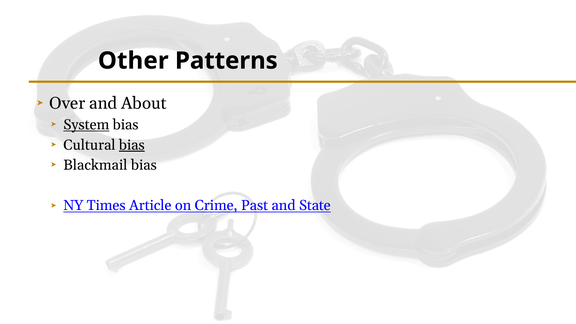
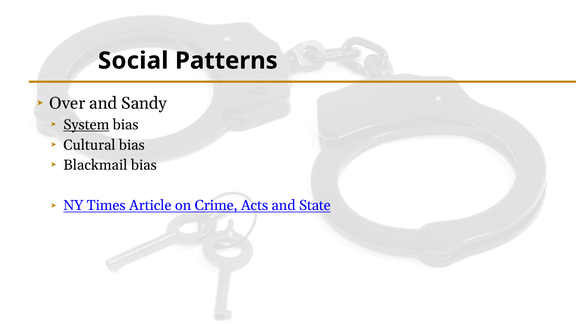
Other: Other -> Social (133, 61)
About: About -> Sandy (144, 103)
bias underline: present -> none (132, 145)
Past: Past -> Acts (255, 205)
